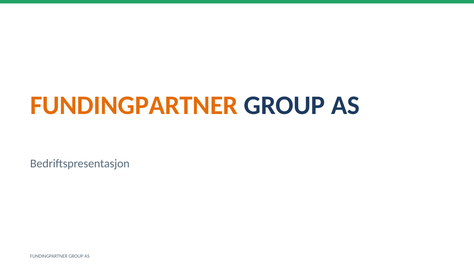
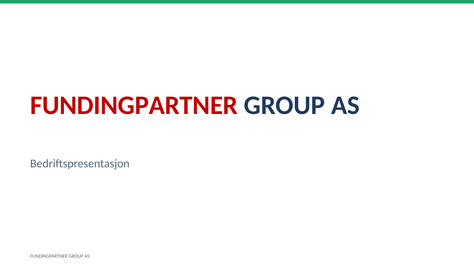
FUNDINGPARTNER colour: orange -> red (134, 105)
